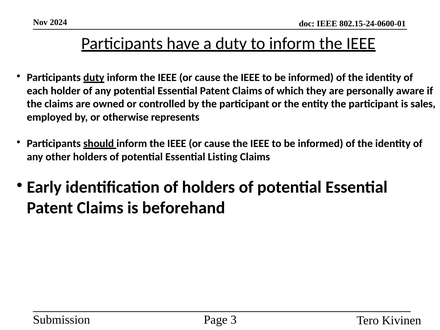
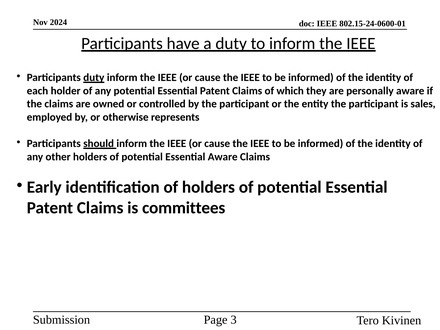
Essential Listing: Listing -> Aware (223, 157)
beforehand: beforehand -> committees (184, 208)
